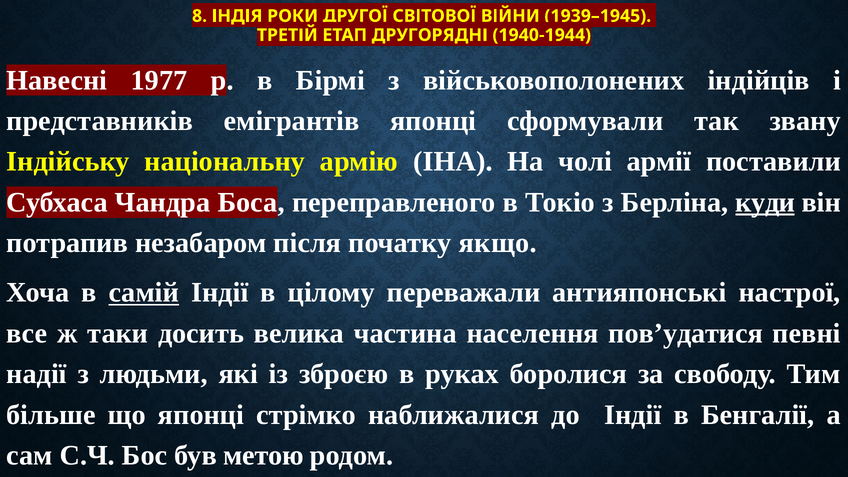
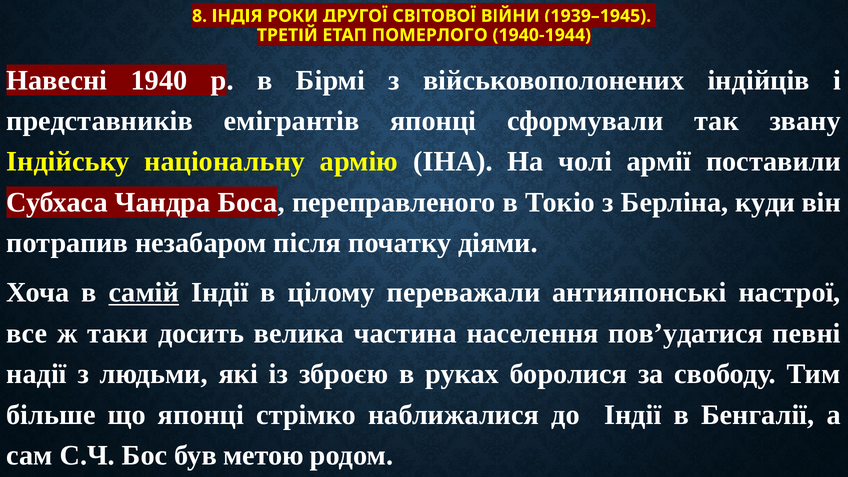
ДРУГОРЯДНІ: ДРУГОРЯДНІ -> ПОМЕРЛОГО (430, 35)
1977: 1977 -> 1940 (159, 80)
куди underline: present -> none (765, 202)
якщо: якщо -> діями (498, 243)
